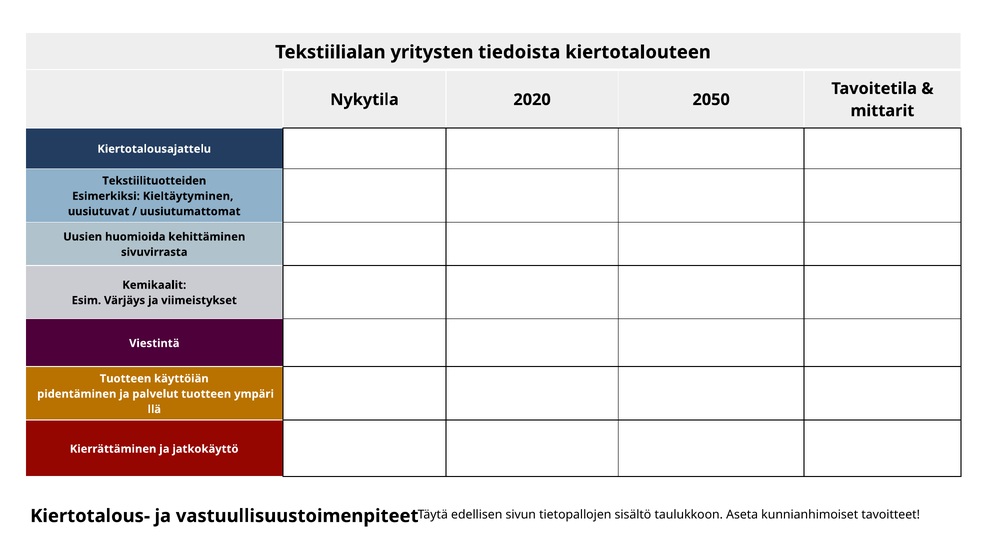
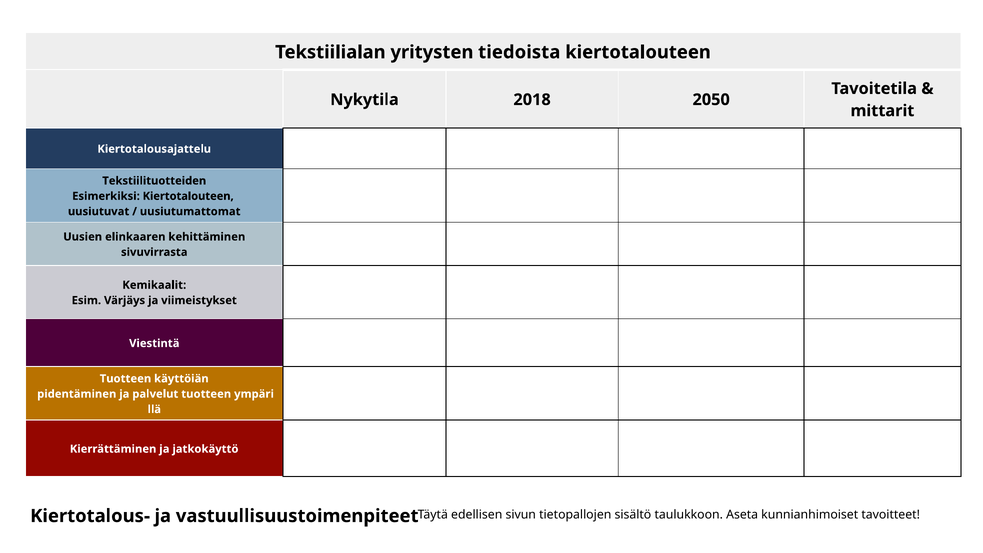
2020: 2020 -> 2018 (532, 100)
Esimerkiksi Kieltäytyminen: Kieltäytyminen -> Kiertotalouteen (188, 196)
huomioida: huomioida -> elinkaaren (135, 237)
